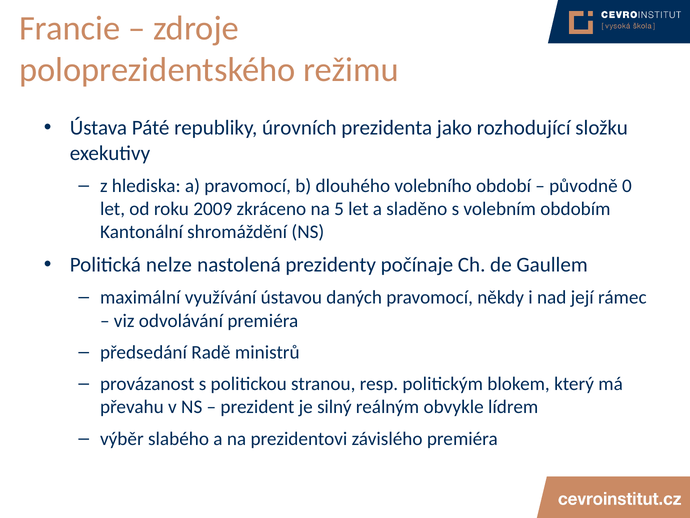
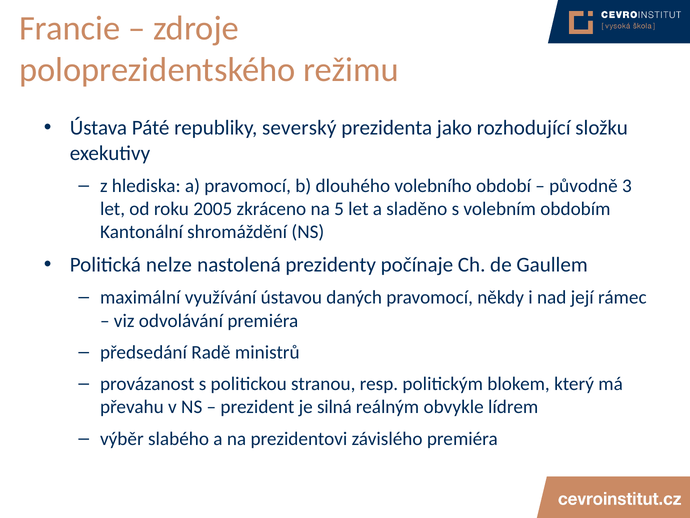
úrovních: úrovních -> severský (299, 128)
0: 0 -> 3 (627, 186)
2009: 2009 -> 2005 (213, 209)
silný: silný -> silná (334, 407)
